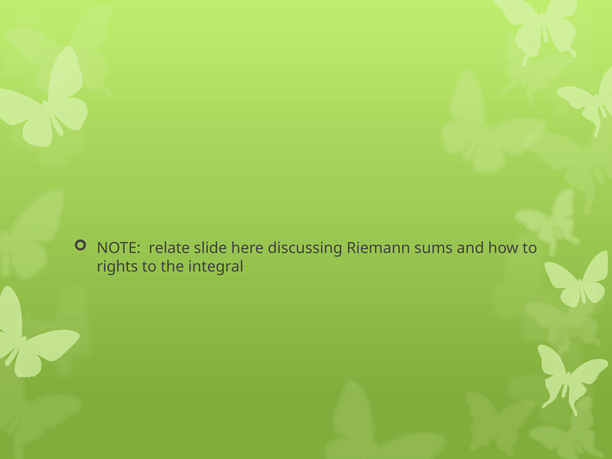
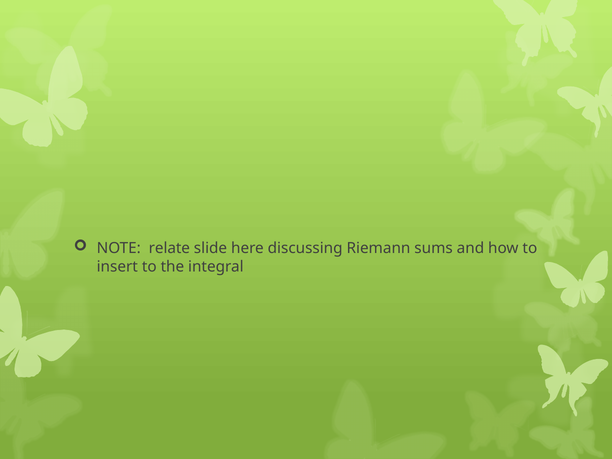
rights: rights -> insert (117, 267)
